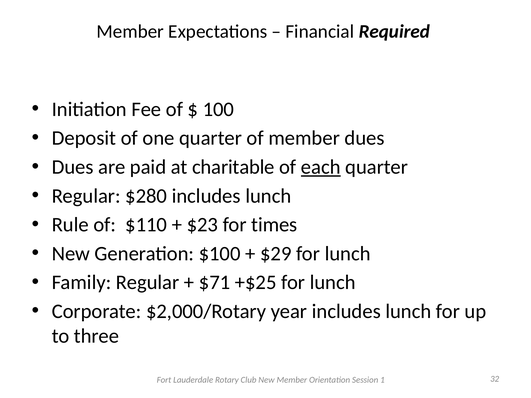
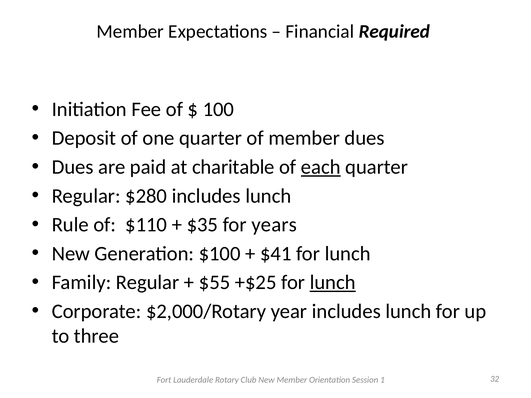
$23: $23 -> $35 (202, 225)
times: times -> years (274, 225)
$29: $29 -> $41 (276, 254)
$71: $71 -> $55 (215, 283)
lunch underline: none -> present (333, 283)
